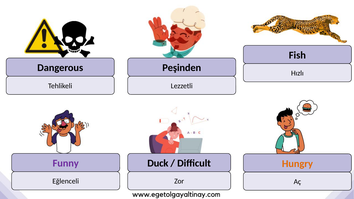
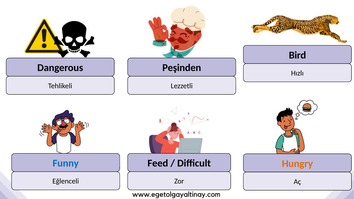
Fish: Fish -> Bird (297, 55)
Funny colour: purple -> blue (66, 163)
Duck: Duck -> Feed (158, 163)
